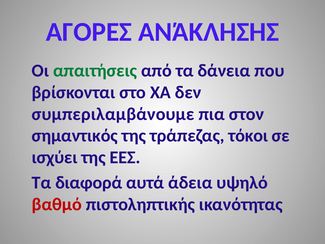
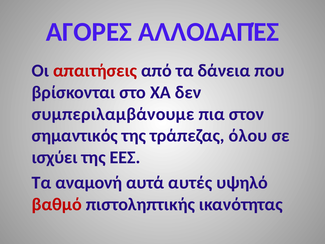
ΑΝΆΚΛΗΣΗΣ: ΑΝΆΚΛΗΣΗΣ -> ΑΛΛΟΔΑΠΈΣ (209, 32)
απαιτήσεις colour: green -> red (95, 71)
τόκοι: τόκοι -> όλου (248, 136)
διαφορά: διαφορά -> αναμονή (89, 183)
άδεια: άδεια -> αυτές (190, 183)
